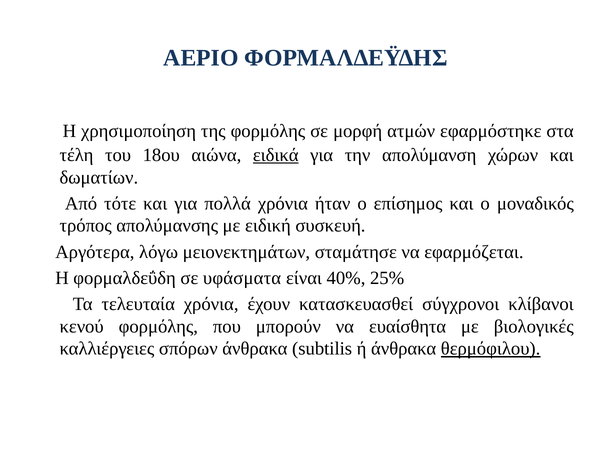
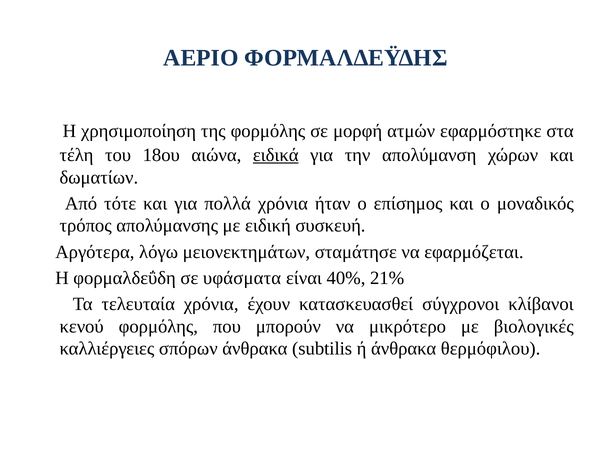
25%: 25% -> 21% (387, 278)
ευαίσθητα: ευαίσθητα -> μικρότερο (408, 327)
θερμόφιλου underline: present -> none (491, 349)
